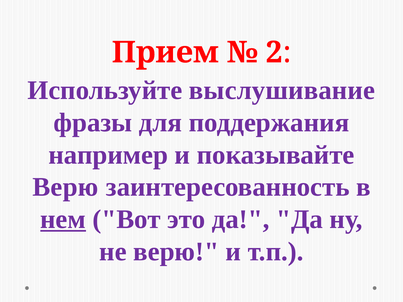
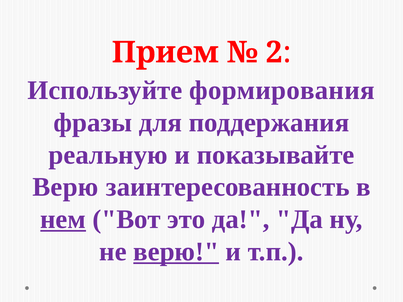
выслушивание: выслушивание -> формирования (282, 91)
например: например -> реальную (108, 155)
верю underline: none -> present (176, 252)
